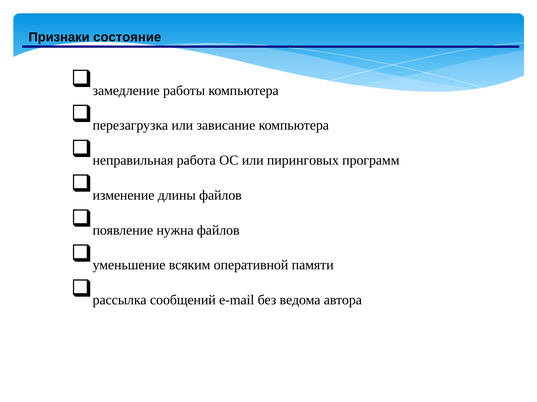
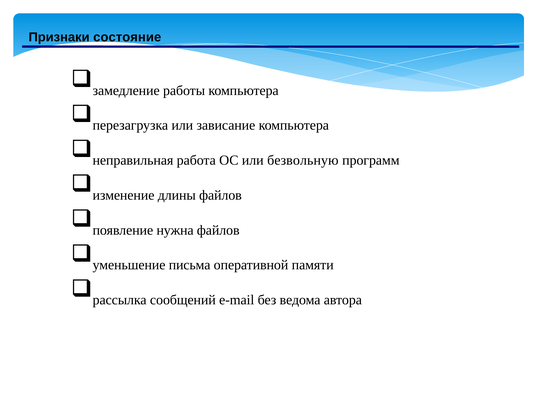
пиринговых: пиринговых -> безвольную (303, 161)
всяким: всяким -> письма (190, 266)
